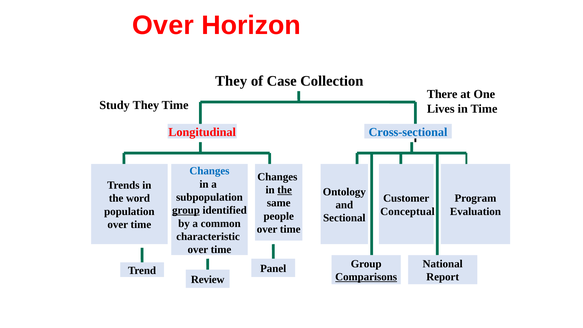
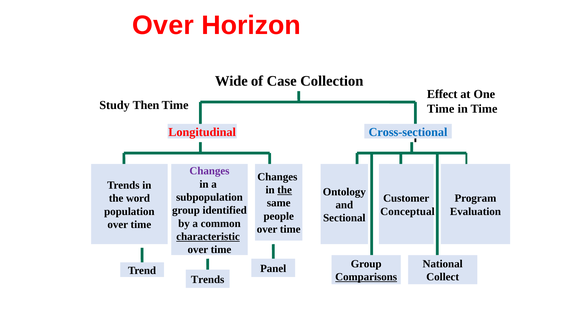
They: They -> Wide (231, 81)
There: There -> Effect (442, 94)
Study They: They -> Then (146, 105)
Lives: Lives -> Time (441, 109)
Changes colour: blue -> purple (209, 171)
group underline: present -> none (186, 210)
characteristic underline: none -> present (208, 236)
Report: Report -> Collect (443, 277)
Review: Review -> Trends (208, 279)
